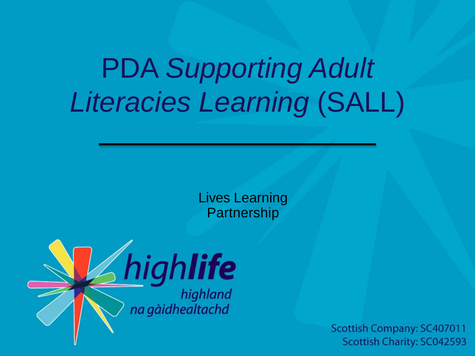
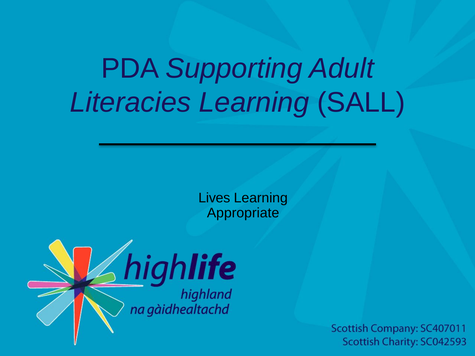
Partnership: Partnership -> Appropriate (243, 213)
